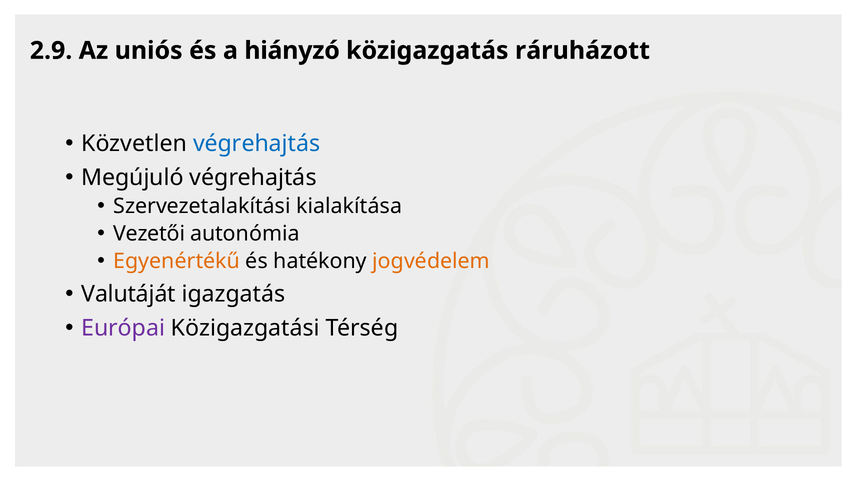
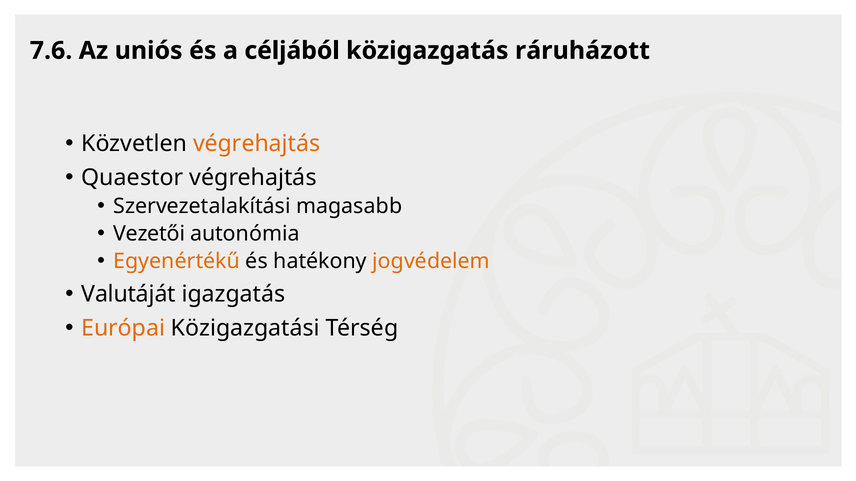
2.9: 2.9 -> 7.6 (51, 51)
hiányzó: hiányzó -> céljából (292, 51)
végrehajtás colour: blue -> orange (257, 144)
Megújuló: Megújuló -> Quaestor (132, 178)
kialakítása: kialakítása -> magasabb (349, 206)
Európai colour: purple -> orange (123, 328)
